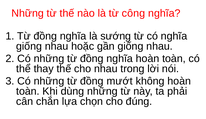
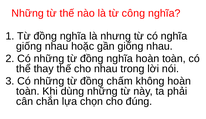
sướng: sướng -> nhưng (116, 36)
mướt: mướt -> chấm (120, 81)
